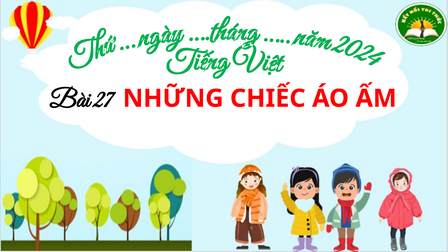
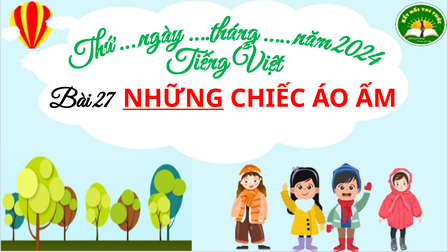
NHỮNG underline: none -> present (173, 98)
